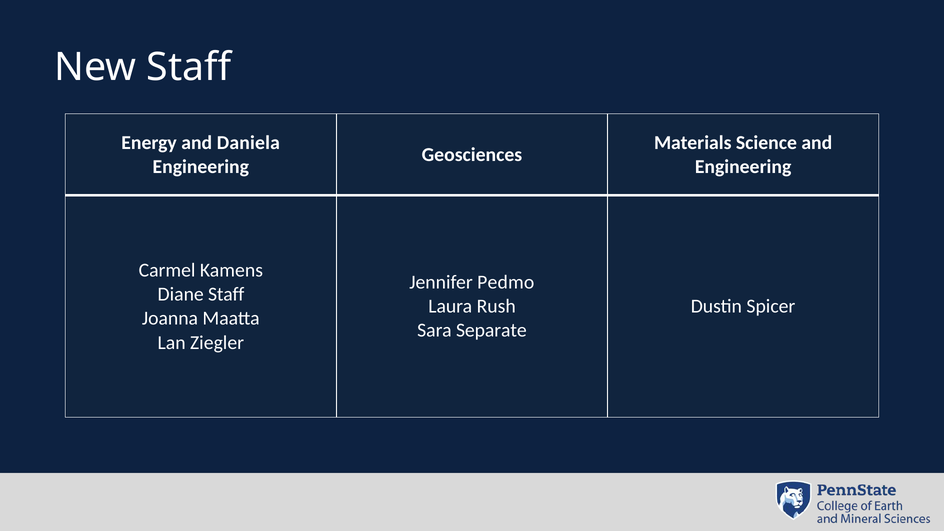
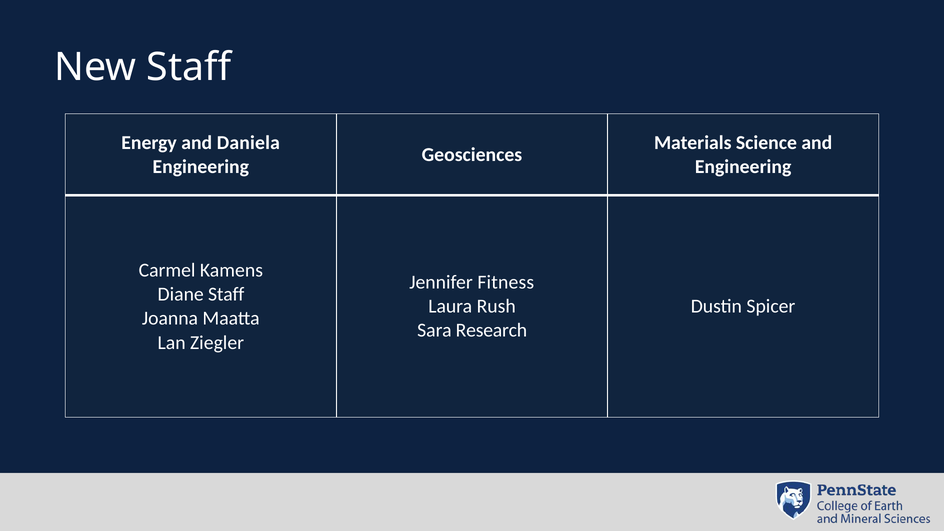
Pedmo: Pedmo -> Fitness (506, 282)
Separate: Separate -> Research (491, 330)
